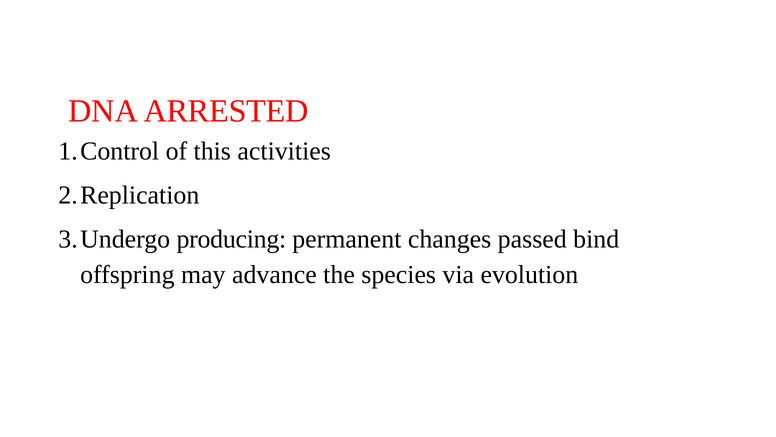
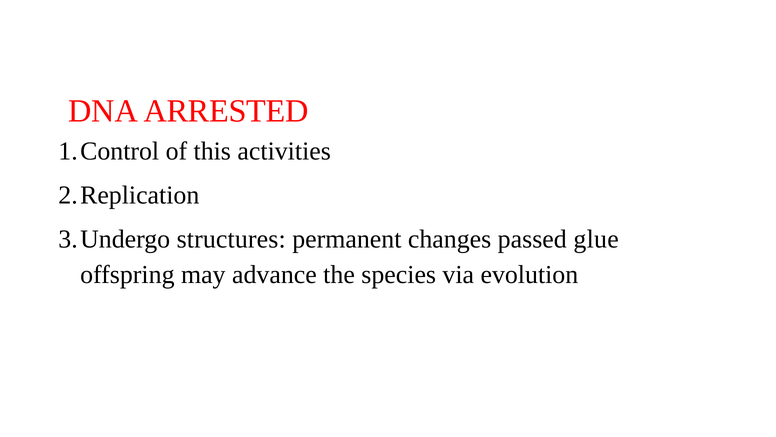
producing: producing -> structures (231, 239)
bind: bind -> glue (596, 239)
